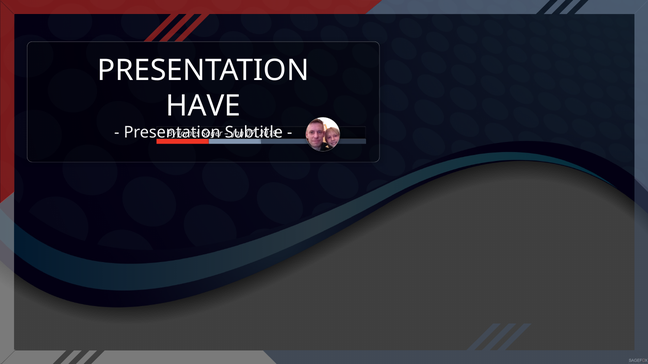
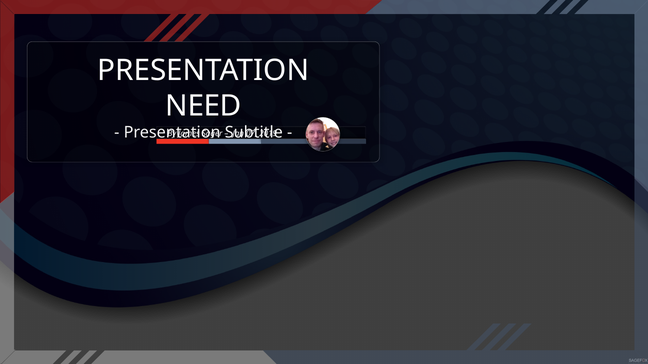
HAVE: HAVE -> NEED (203, 106)
